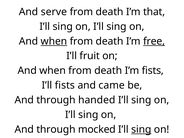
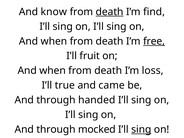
serve: serve -> know (54, 12)
death underline: none -> present (110, 12)
that: that -> find (154, 12)
when underline: present -> none (54, 41)
I’m fists: fists -> loss (153, 71)
I’ll fists: fists -> true (65, 85)
